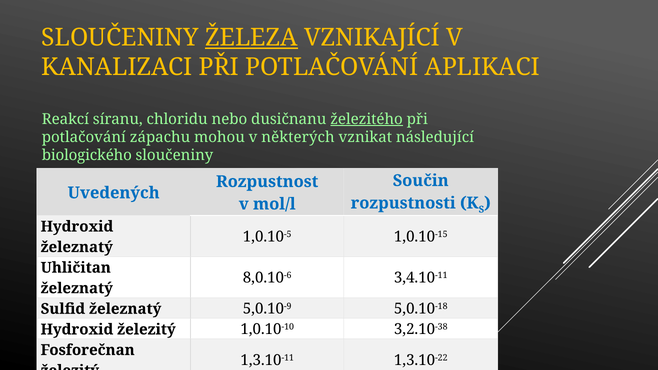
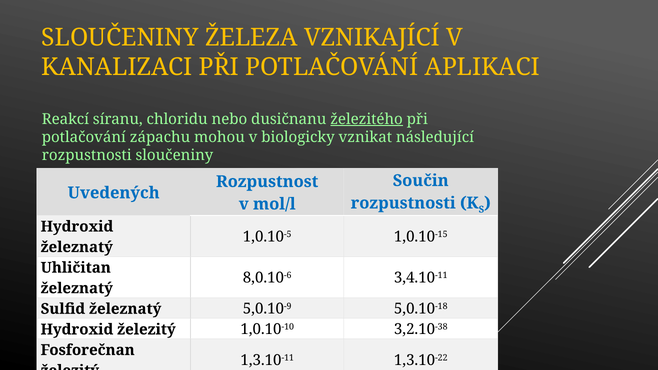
ŽELEZA underline: present -> none (251, 38)
některých: některých -> biologicky (298, 137)
biologického: biologického -> rozpustnosti (87, 155)
